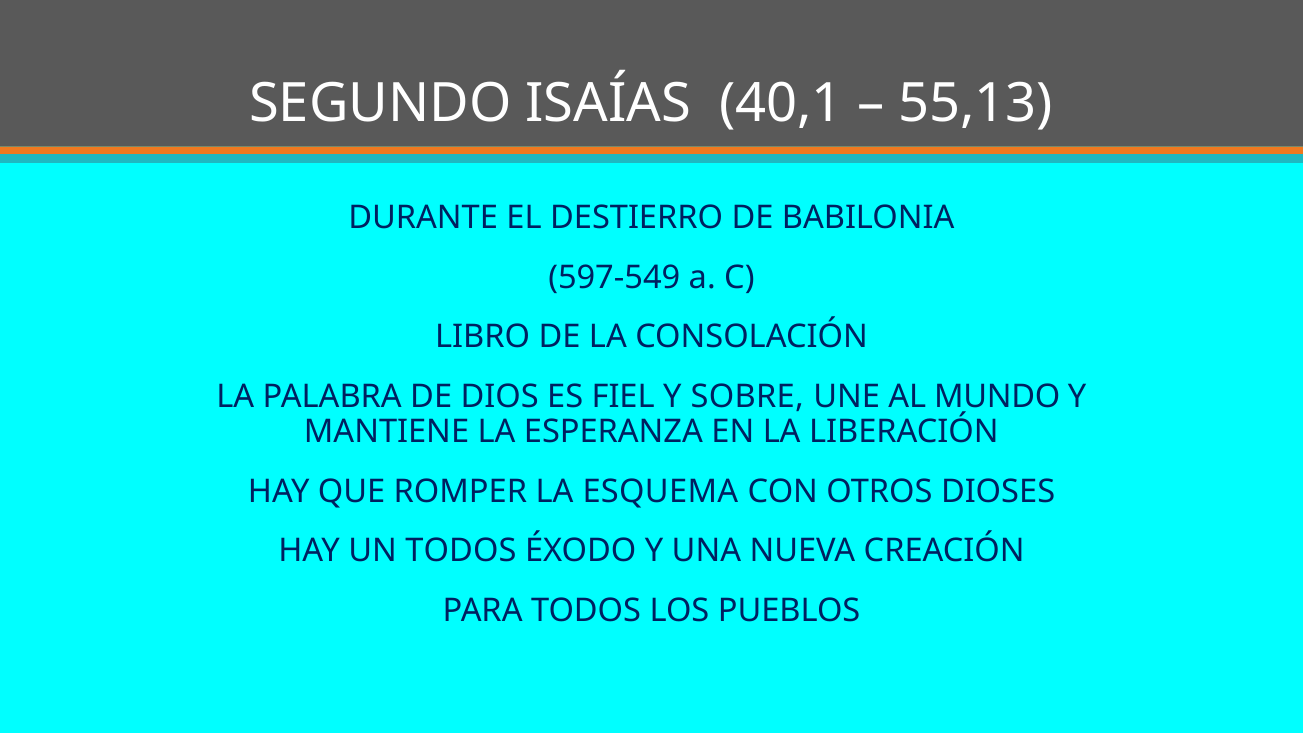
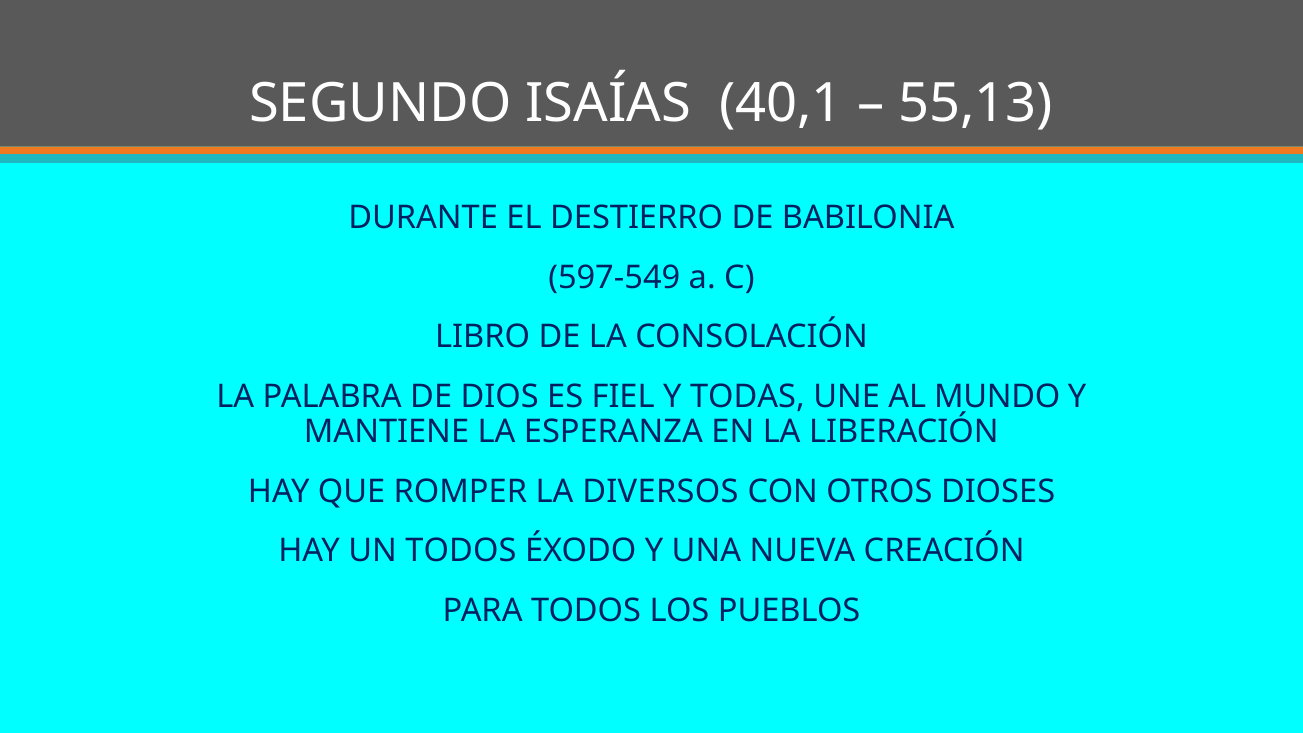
SOBRE: SOBRE -> TODAS (747, 397)
ESQUEMA: ESQUEMA -> DIVERSOS (660, 491)
